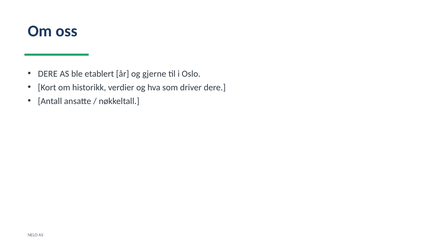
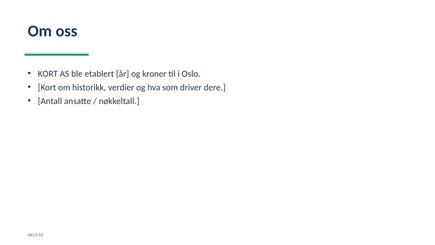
DERE: DERE -> KORT (48, 74)
gjerne: gjerne -> kroner (154, 74)
